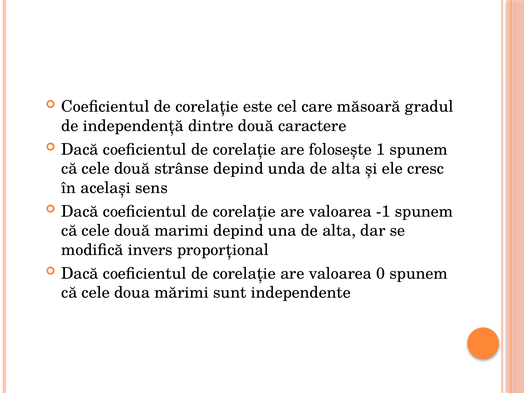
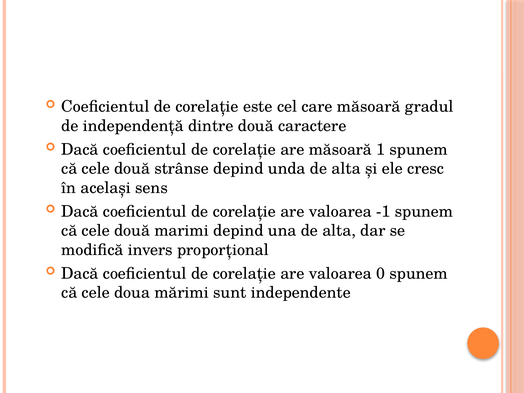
are foloseşte: foloseşte -> măsoară (340, 149)
